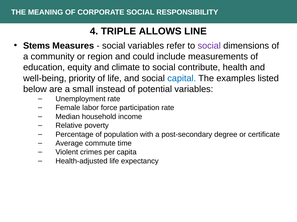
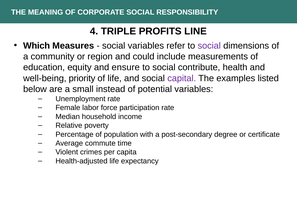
ALLOWS: ALLOWS -> PROFITS (160, 31)
Stems: Stems -> Which (37, 46)
climate: climate -> ensure (126, 68)
capital colour: blue -> purple (182, 79)
